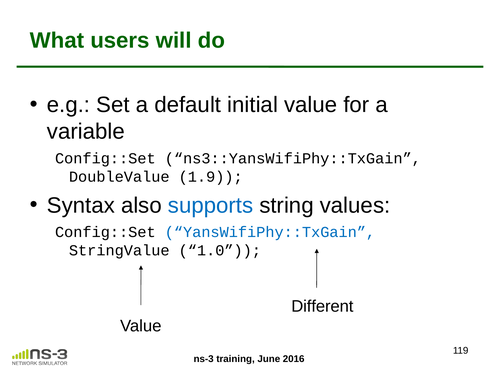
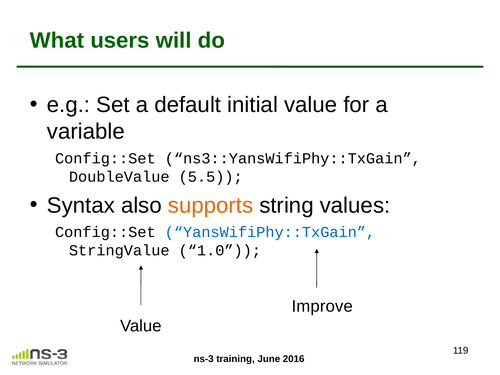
1.9: 1.9 -> 5.5 (211, 177)
supports colour: blue -> orange (211, 205)
Different: Different -> Improve (322, 306)
